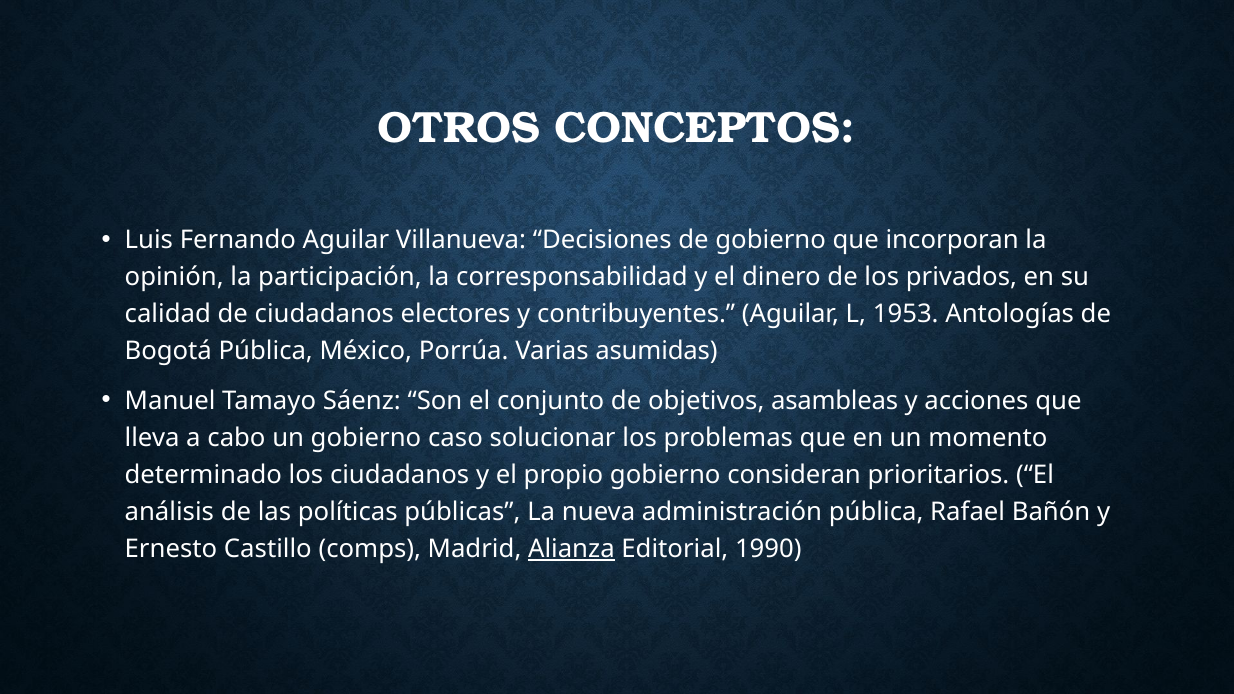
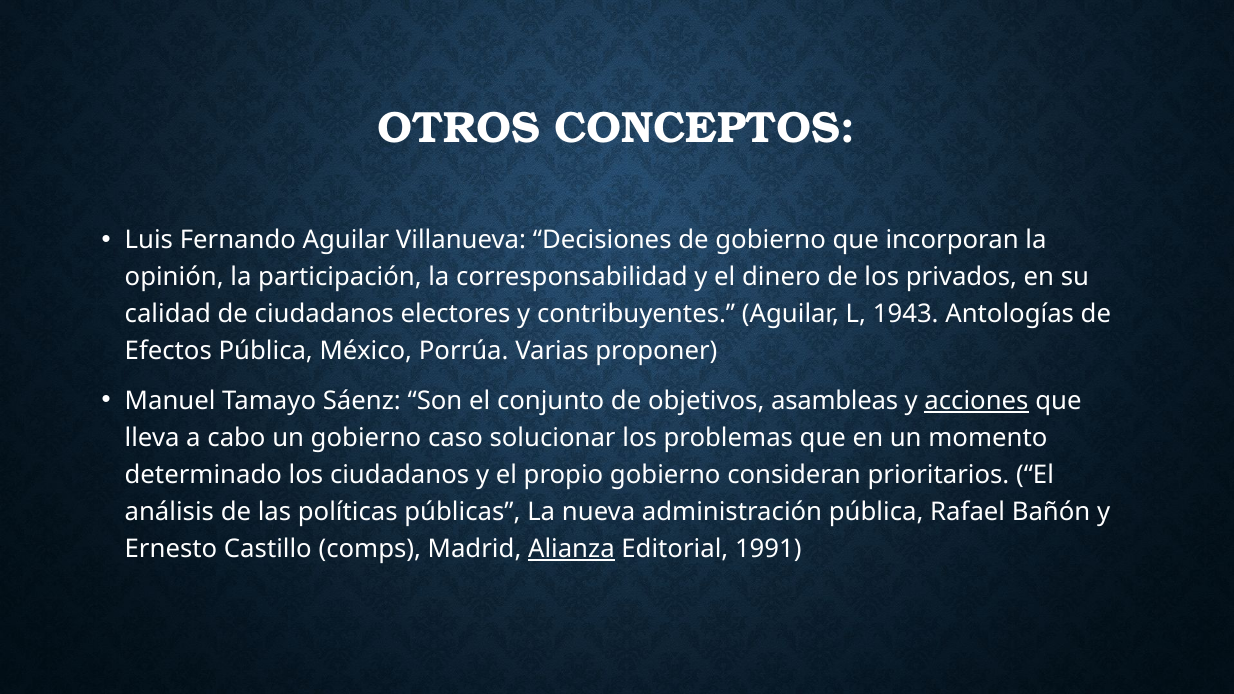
1953: 1953 -> 1943 (906, 314)
Bogotá: Bogotá -> Efectos (168, 351)
asumidas: asumidas -> proponer (656, 351)
acciones underline: none -> present (976, 401)
1990: 1990 -> 1991 (768, 549)
